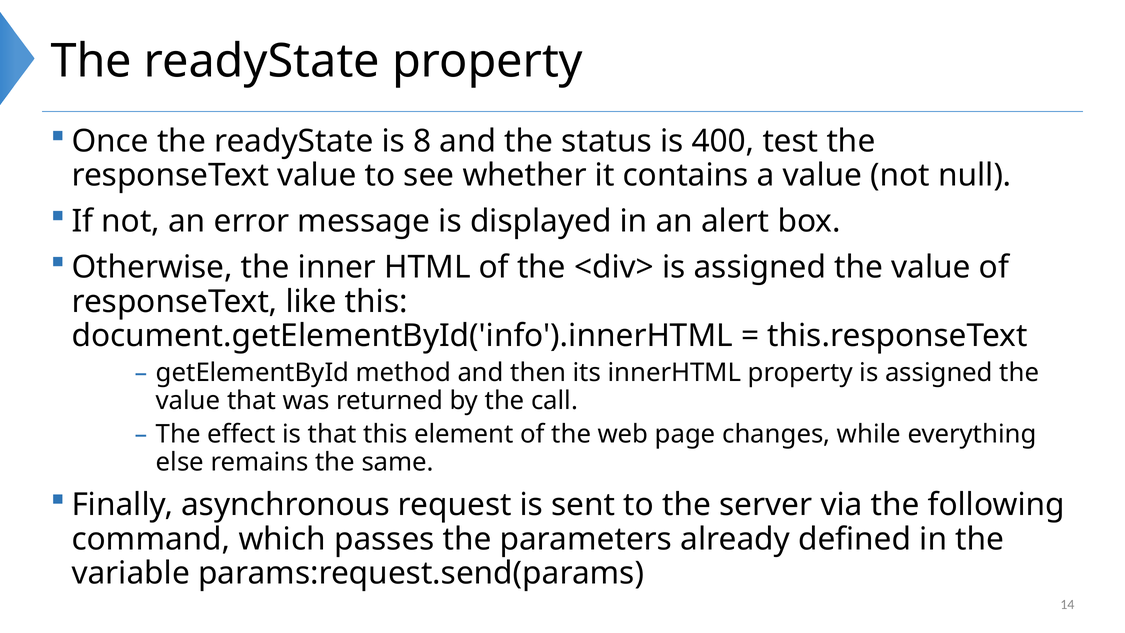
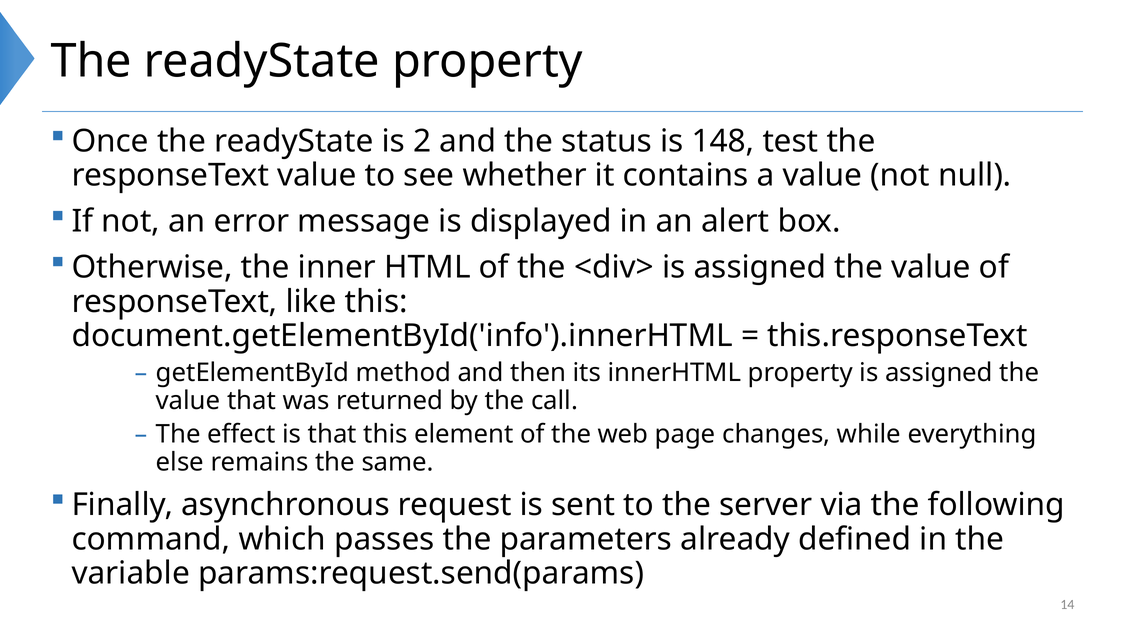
8: 8 -> 2 (422, 141)
400: 400 -> 148 (723, 141)
